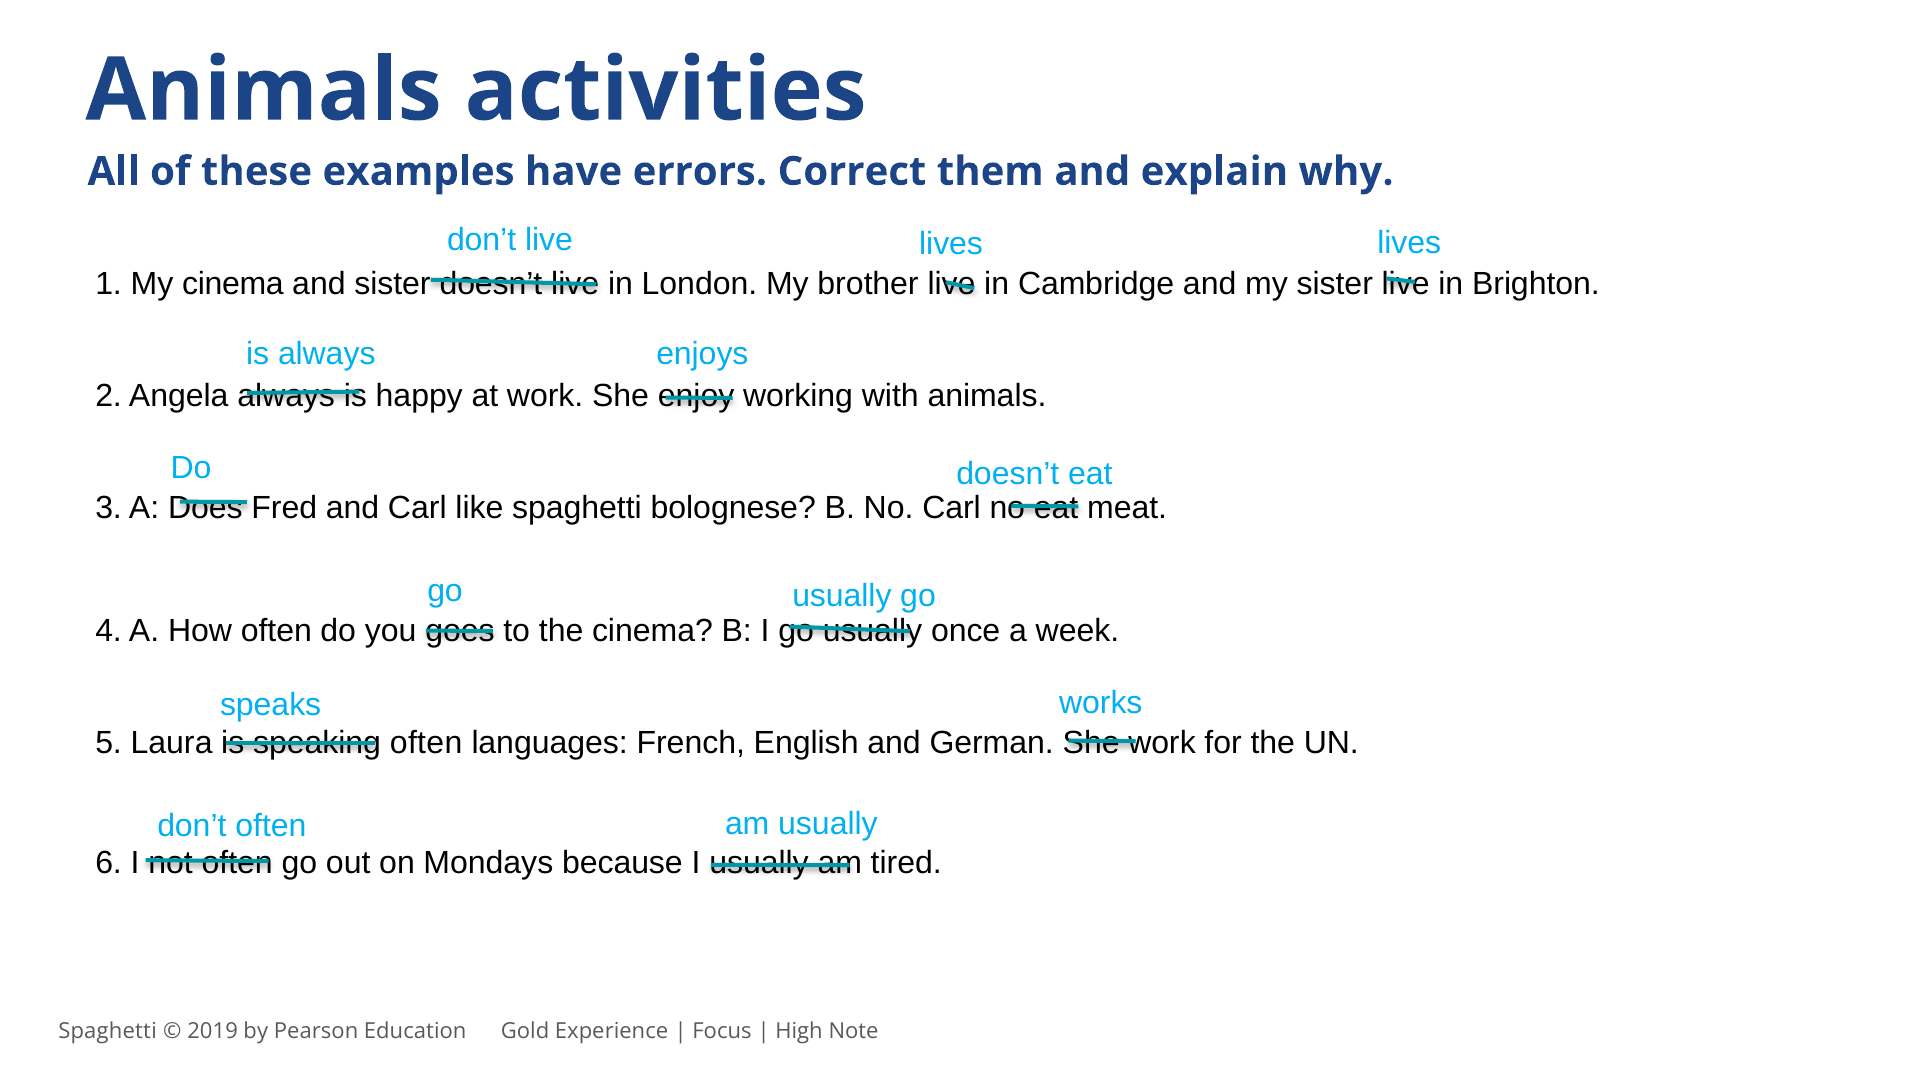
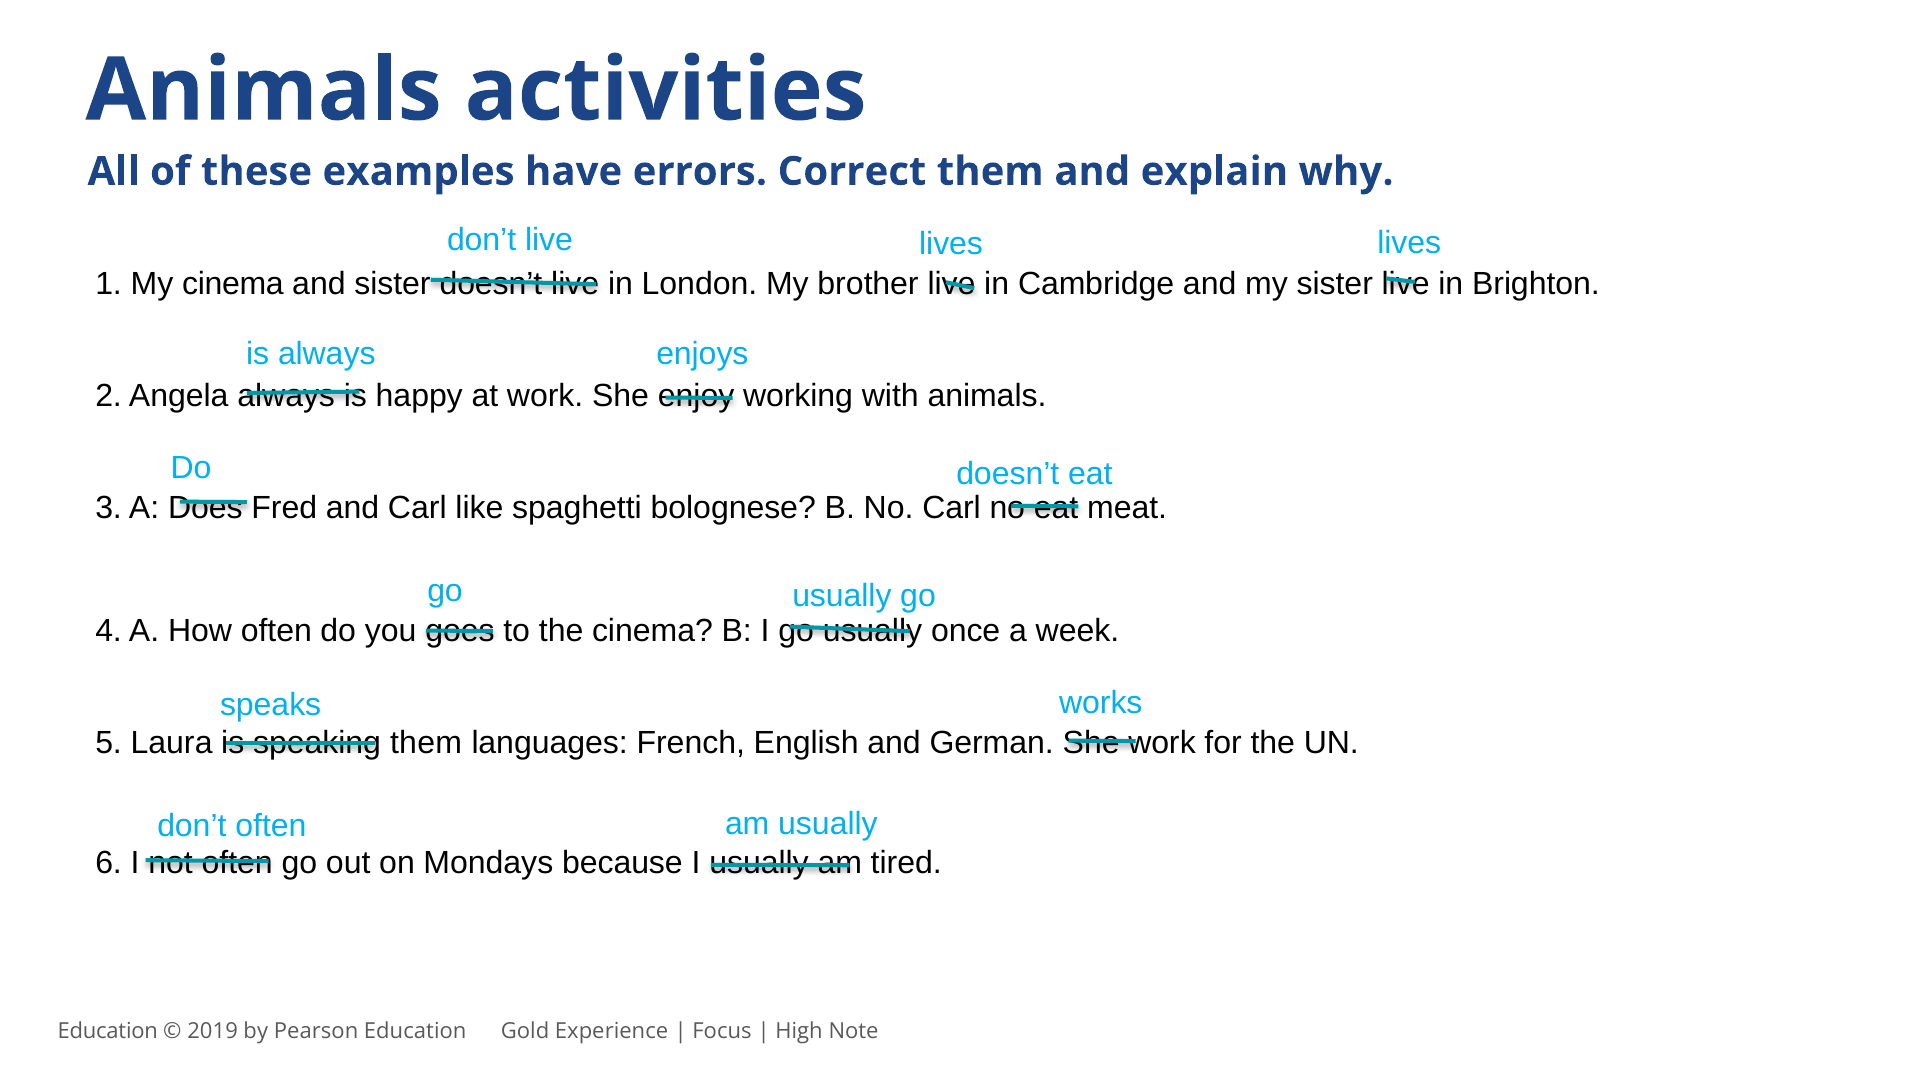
often: often -> them (426, 743)
Spaghetti: Spaghetti -> Education (108, 1031)
